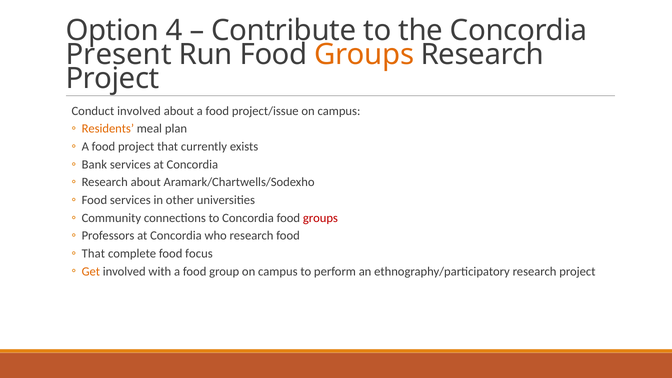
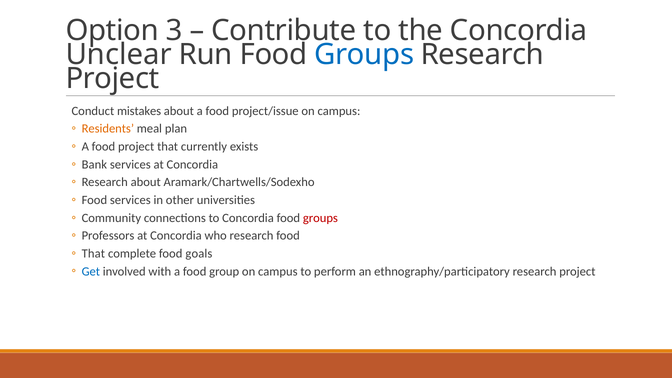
4: 4 -> 3 (174, 31)
Present: Present -> Unclear (119, 55)
Groups colour: orange -> blue (364, 55)
Conduct involved: involved -> mistakes (139, 111)
focus: focus -> goals (199, 254)
Get colour: orange -> blue (91, 271)
